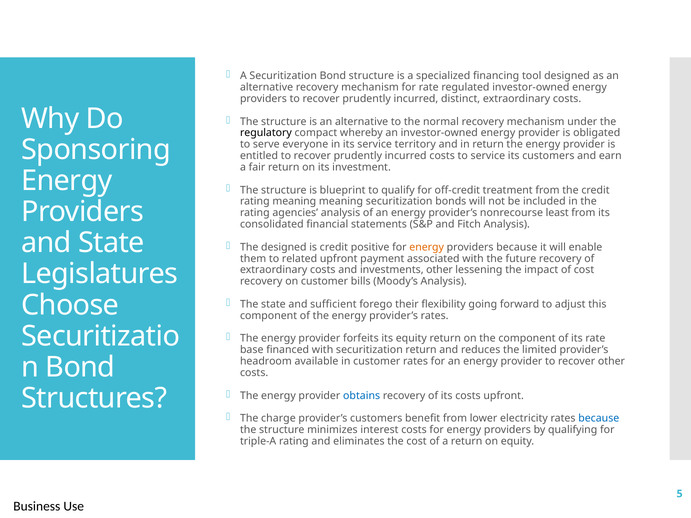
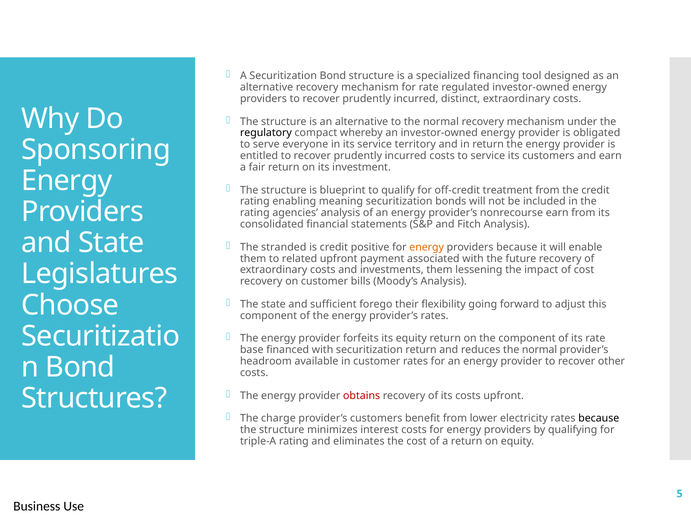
rating meaning: meaning -> enabling (294, 202)
nonrecourse least: least -> earn (557, 213)
The designed: designed -> stranded (284, 247)
investments other: other -> them (439, 270)
reduces the limited: limited -> normal (540, 350)
obtains colour: blue -> red (362, 396)
because colour: blue -> black (599, 419)
